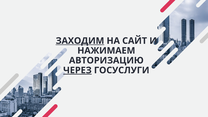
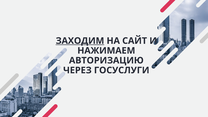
ЧЕРЕЗ underline: present -> none (77, 70)
